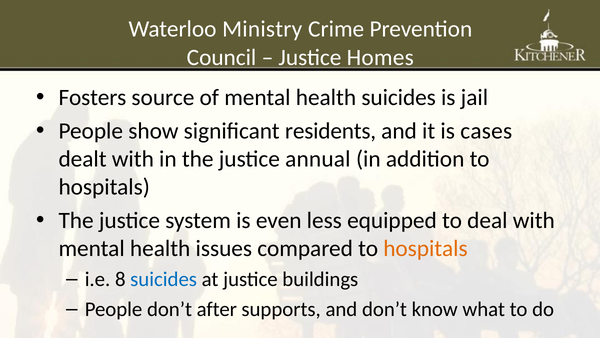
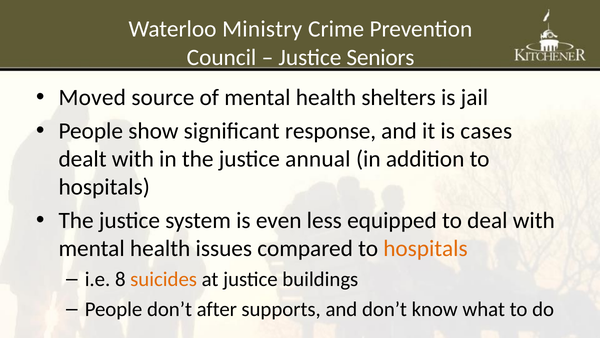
Homes: Homes -> Seniors (380, 57)
Fosters: Fosters -> Moved (92, 97)
health suicides: suicides -> shelters (399, 97)
residents: residents -> response (331, 131)
suicides colour: blue -> orange (164, 279)
